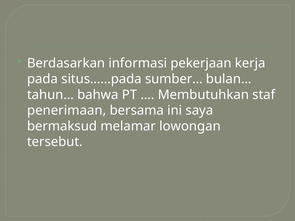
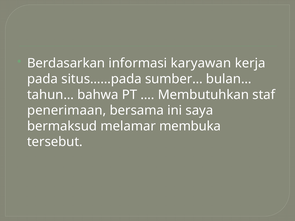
pekerjaan: pekerjaan -> karyawan (201, 63)
lowongan: lowongan -> membuka (190, 126)
